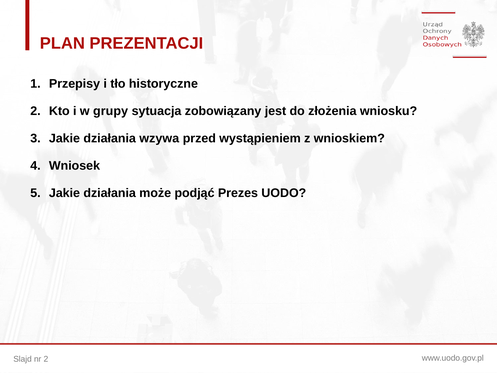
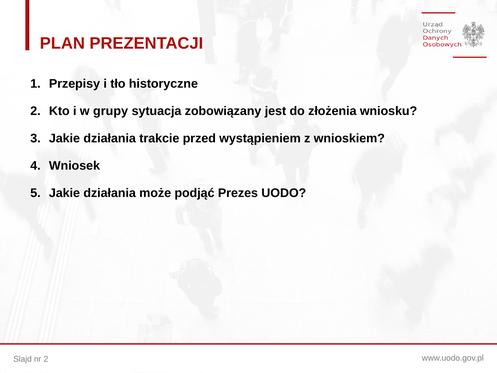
wzywa: wzywa -> trakcie (159, 138)
